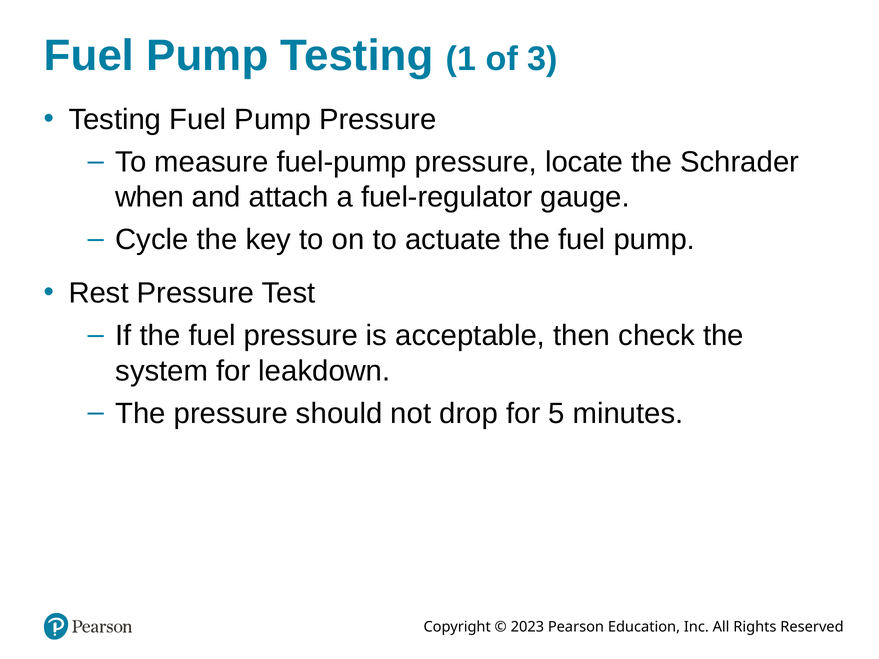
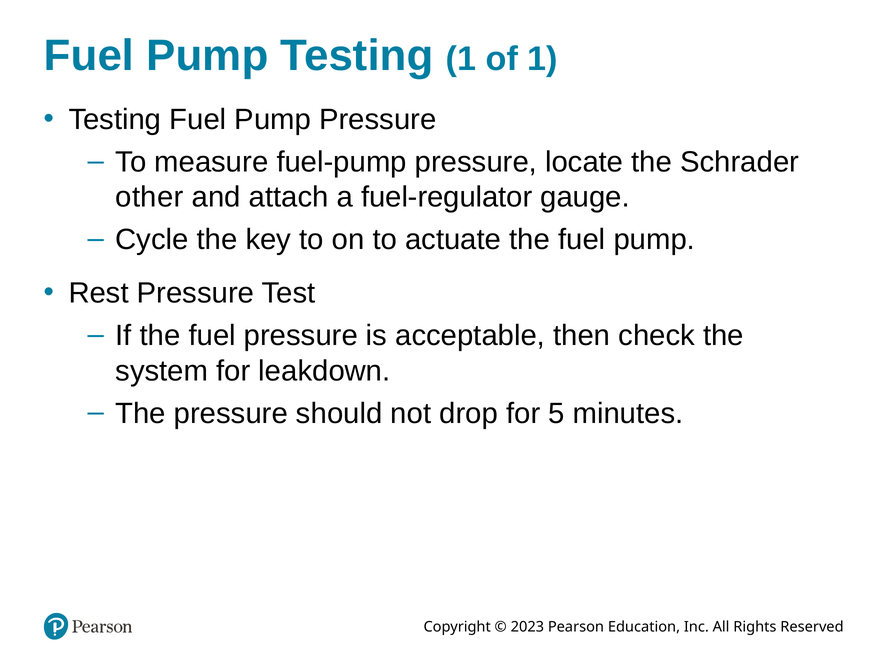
of 3: 3 -> 1 (542, 59)
when: when -> other (149, 197)
